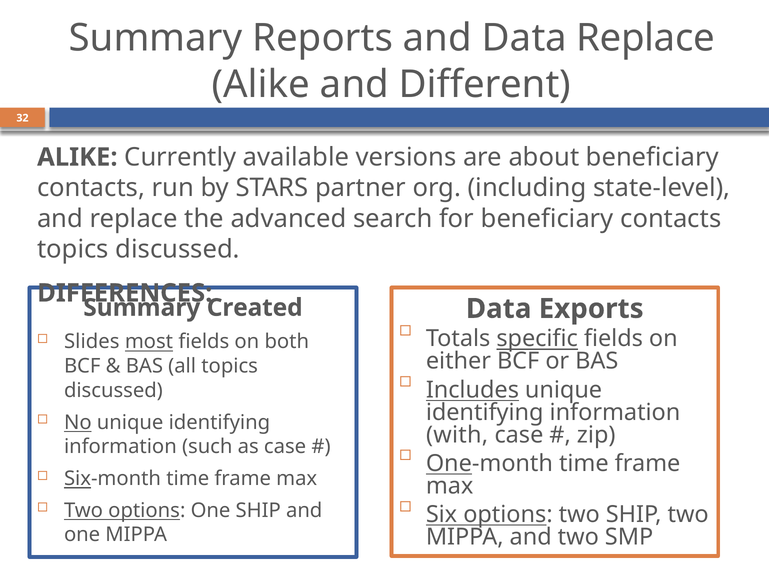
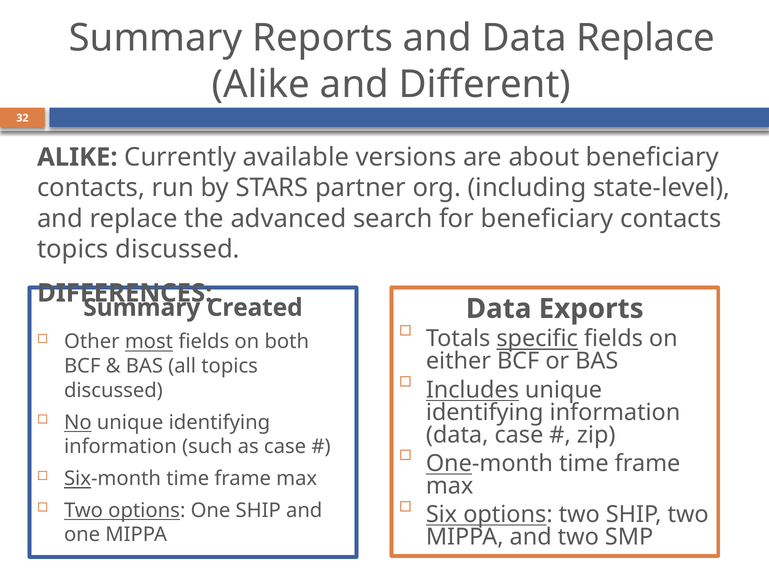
Slides: Slides -> Other (92, 342)
with: with -> data (457, 435)
